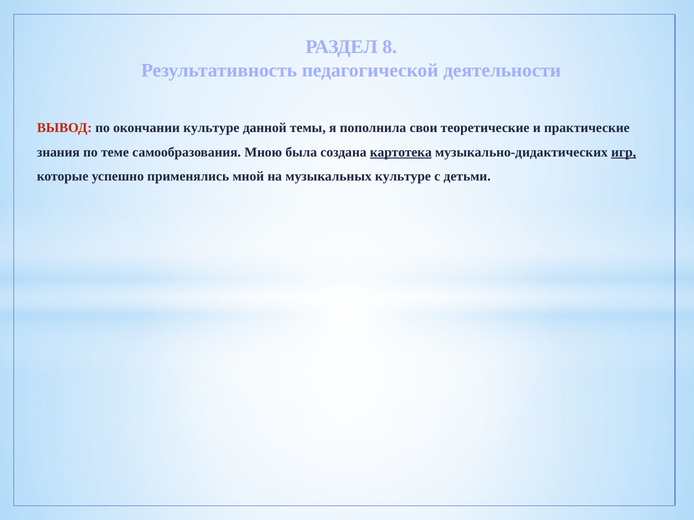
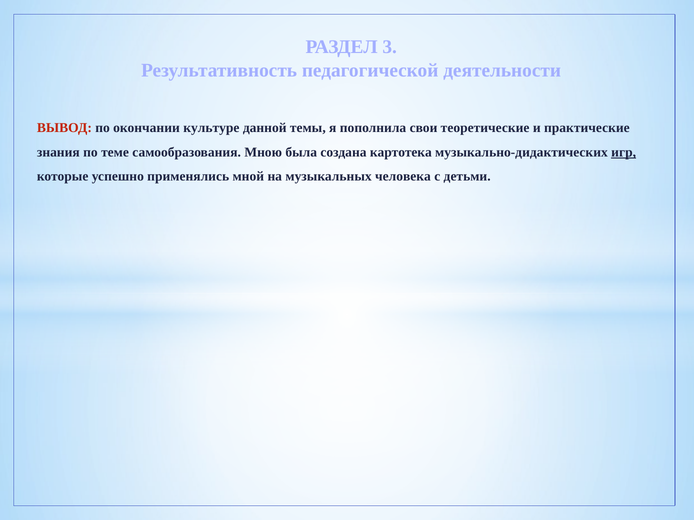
8: 8 -> 3 (390, 47)
картотека underline: present -> none (401, 152)
музыкальных культуре: культуре -> человека (403, 177)
